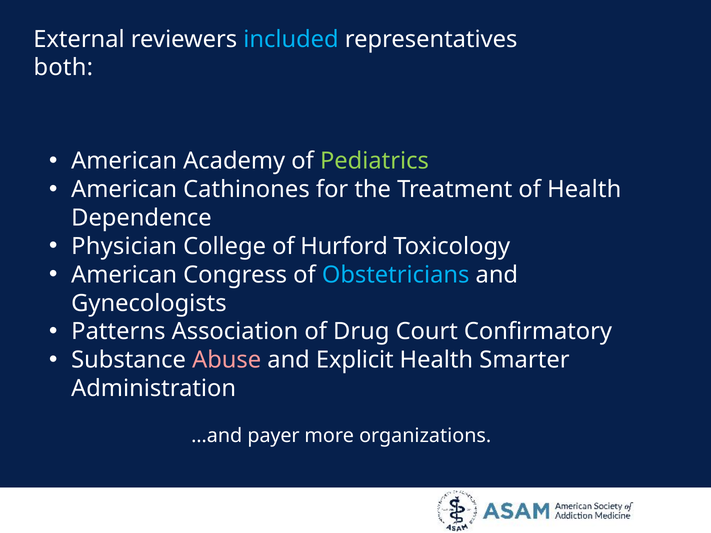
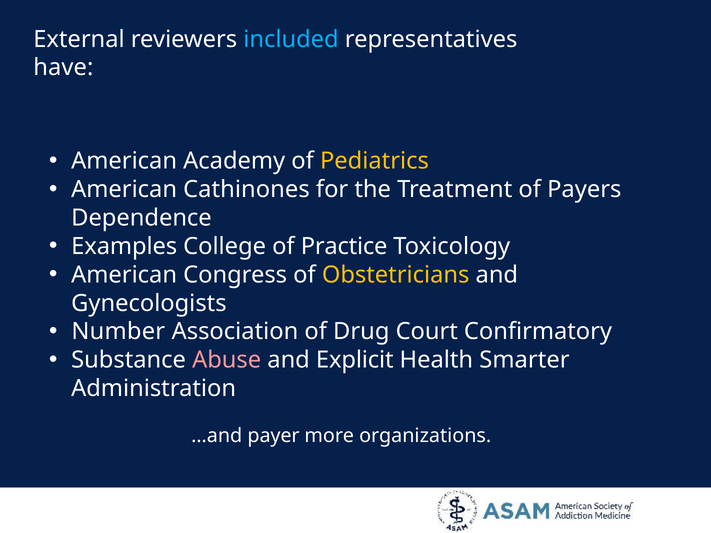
both: both -> have (63, 68)
Pediatrics colour: light green -> yellow (374, 161)
of Health: Health -> Payers (584, 190)
Physician: Physician -> Examples (124, 247)
Hurford: Hurford -> Practice (344, 247)
Obstetricians colour: light blue -> yellow (396, 275)
Patterns: Patterns -> Number (118, 332)
